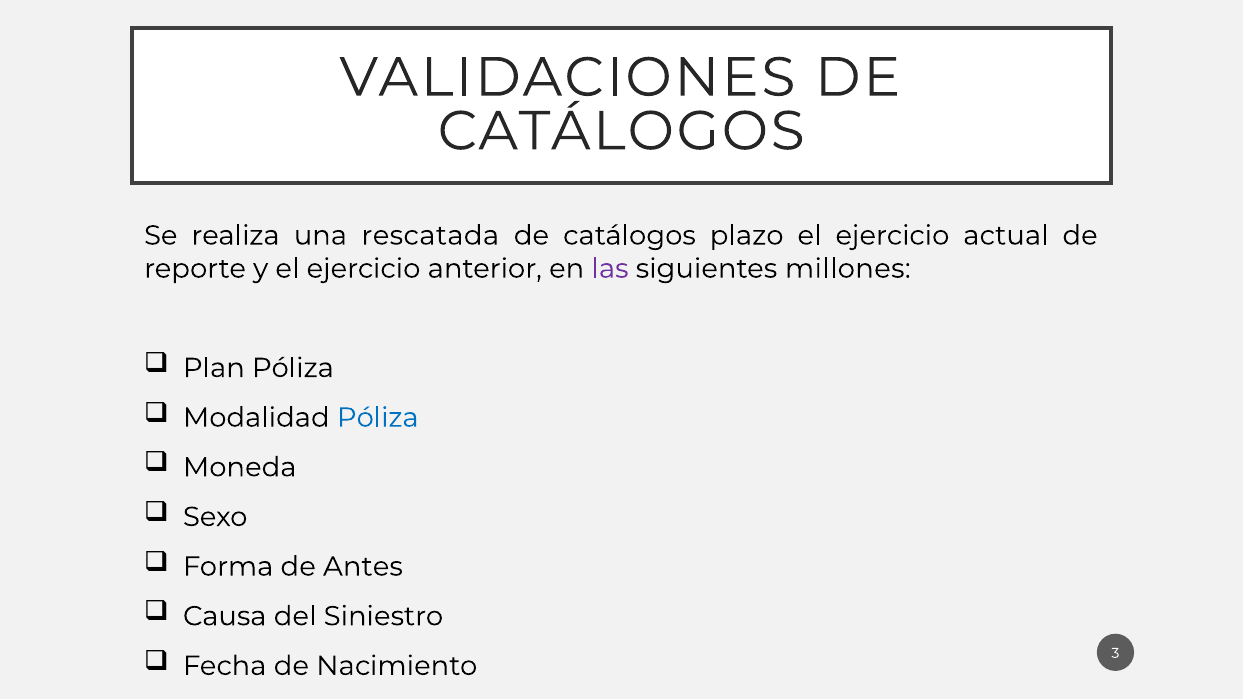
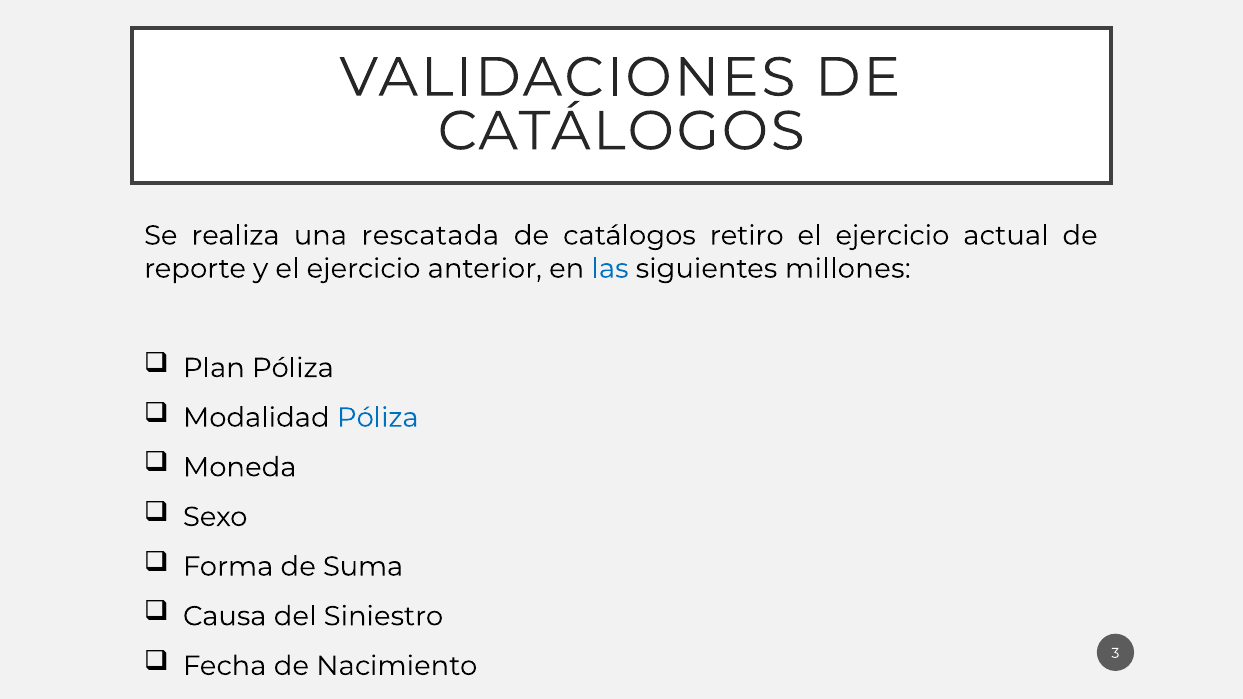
plazo: plazo -> retiro (747, 236)
las colour: purple -> blue (610, 269)
Antes: Antes -> Suma (363, 567)
